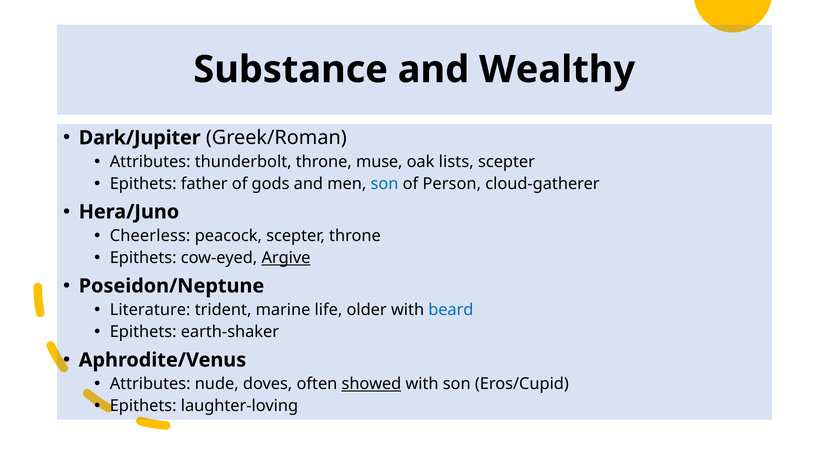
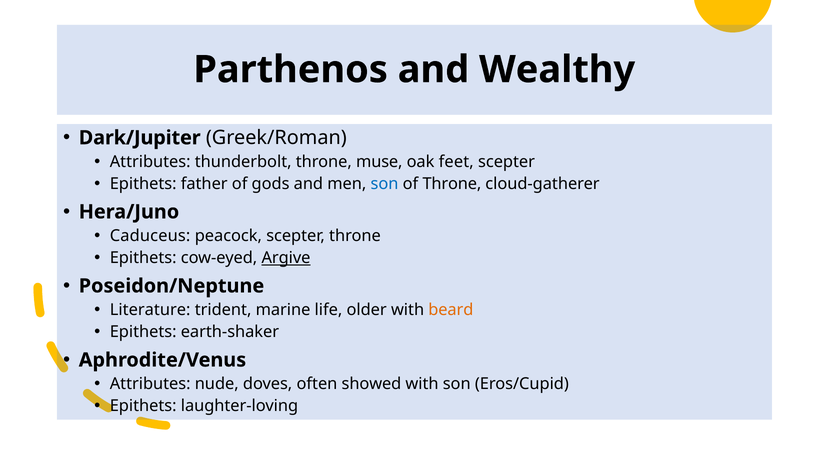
Substance: Substance -> Parthenos (291, 70)
lists: lists -> feet (456, 162)
of Person: Person -> Throne (452, 184)
Cheerless: Cheerless -> Caduceus (150, 236)
beard colour: blue -> orange (451, 310)
showed underline: present -> none (371, 384)
